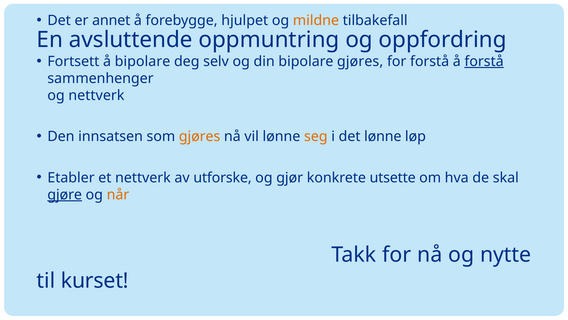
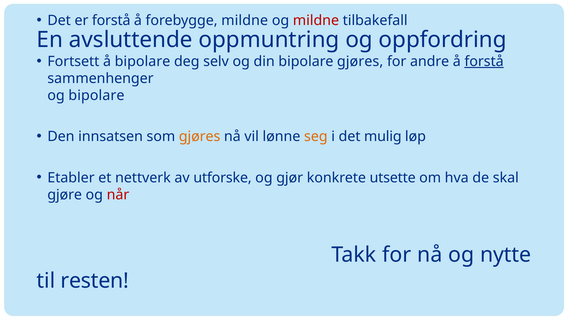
er annet: annet -> forstå (111, 20)
forebygge hjulpet: hjulpet -> mildne (245, 20)
mildne colour: orange -> red (316, 20)
for forstå: forstå -> andre (430, 61)
og nettverk: nettverk -> bipolare (96, 95)
det lønne: lønne -> mulig (383, 136)
gjøre underline: present -> none (65, 194)
når colour: orange -> red (118, 194)
kurset: kurset -> resten (95, 280)
